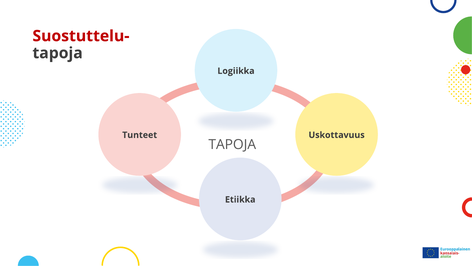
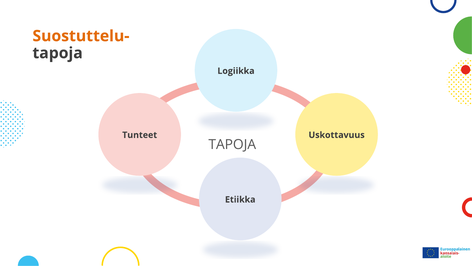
Suostuttelu- colour: red -> orange (81, 36)
